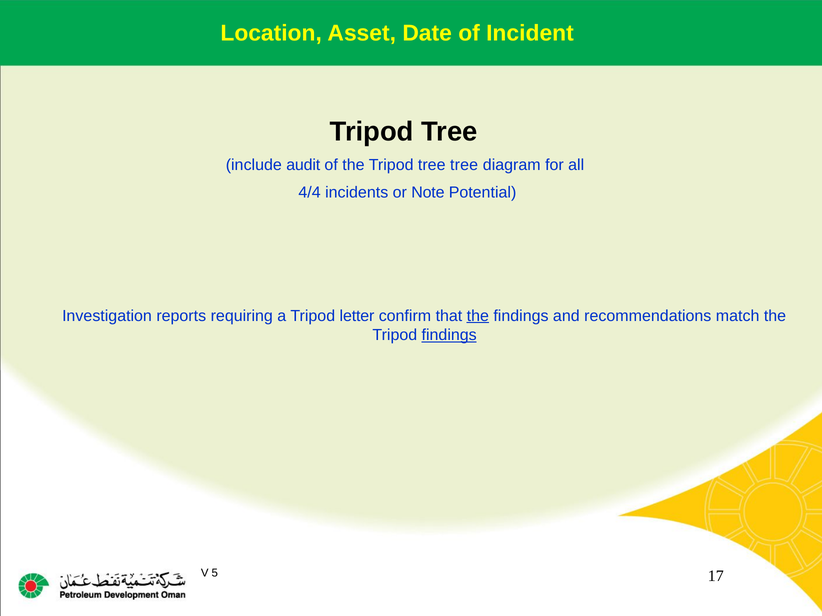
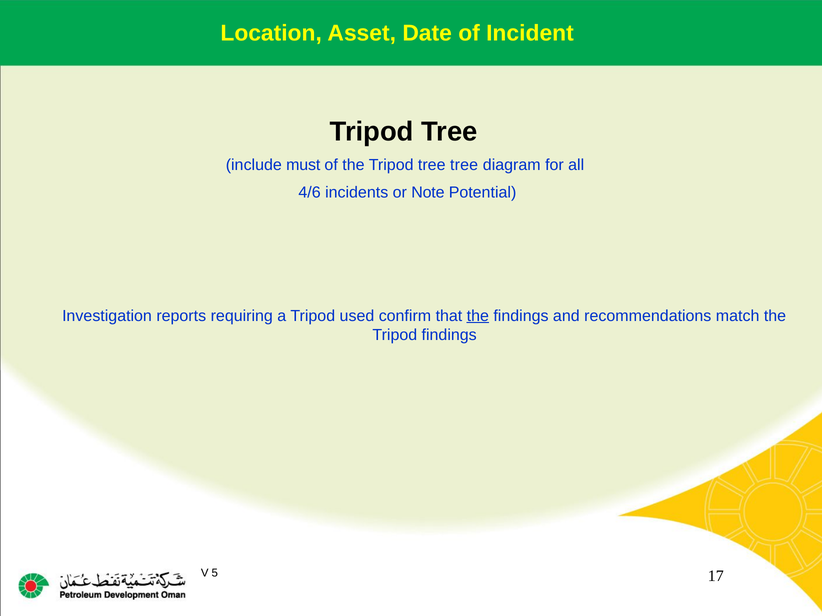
audit: audit -> must (303, 165)
4/4: 4/4 -> 4/6 (310, 192)
letter: letter -> used (357, 316)
findings underline: present -> none (449, 335)
